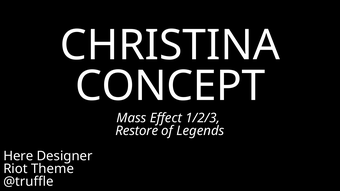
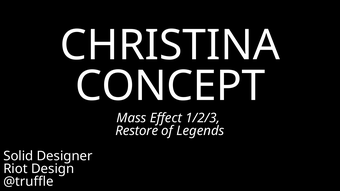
Here: Here -> Solid (18, 156)
Theme: Theme -> Design (53, 169)
